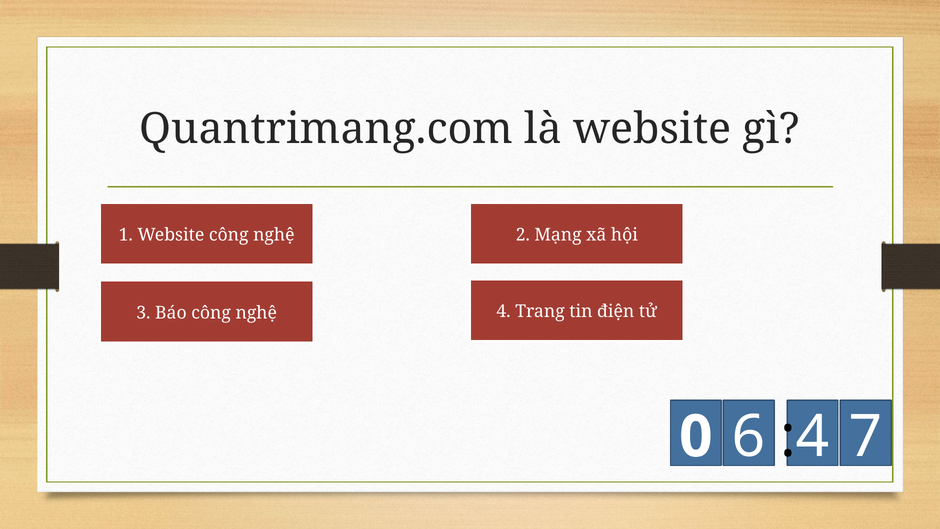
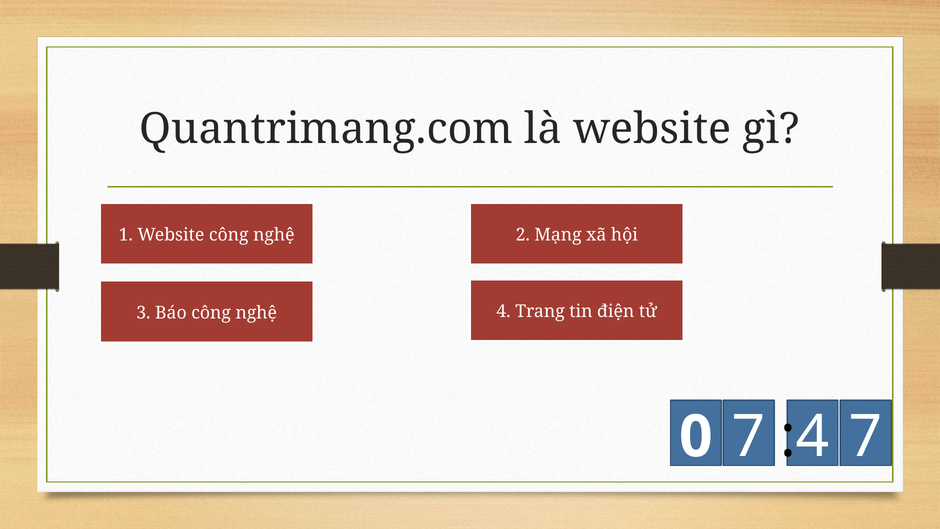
0 6: 6 -> 7 (749, 437)
